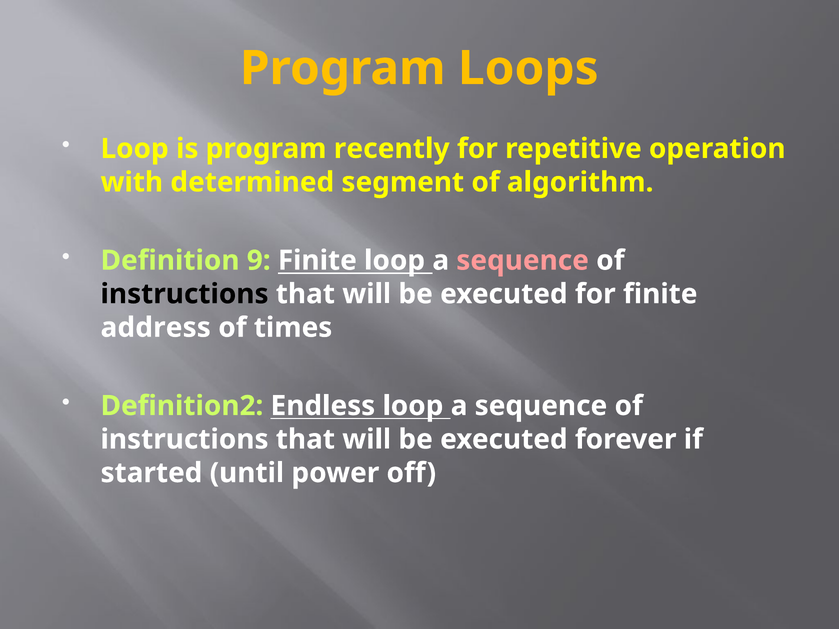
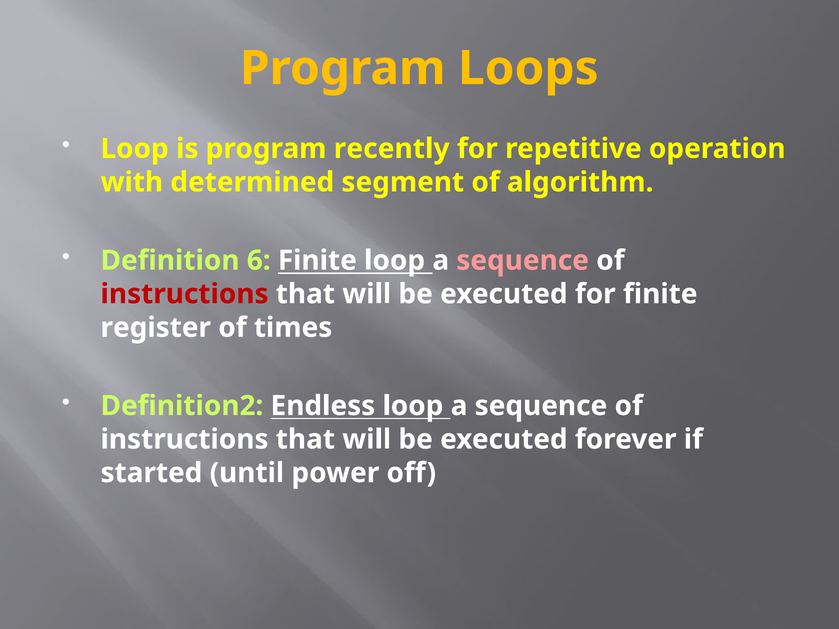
9: 9 -> 6 (259, 261)
instructions colour: black -> red (185, 294)
address: address -> register (156, 328)
